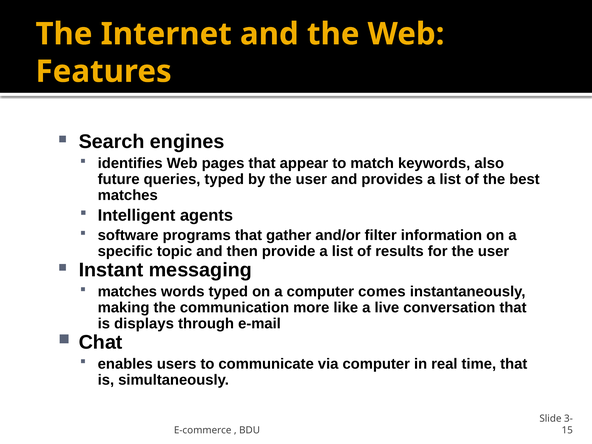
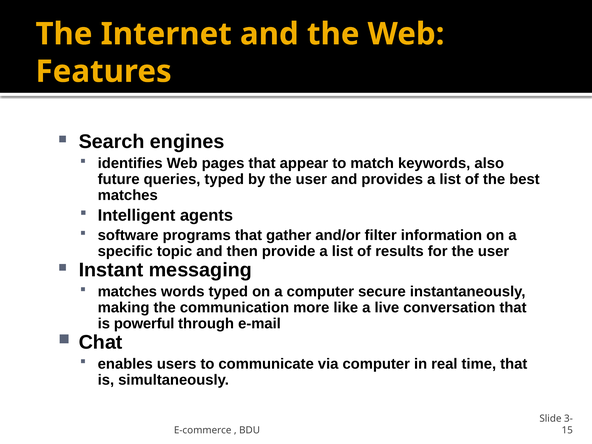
comes: comes -> secure (382, 292)
displays: displays -> powerful (144, 324)
